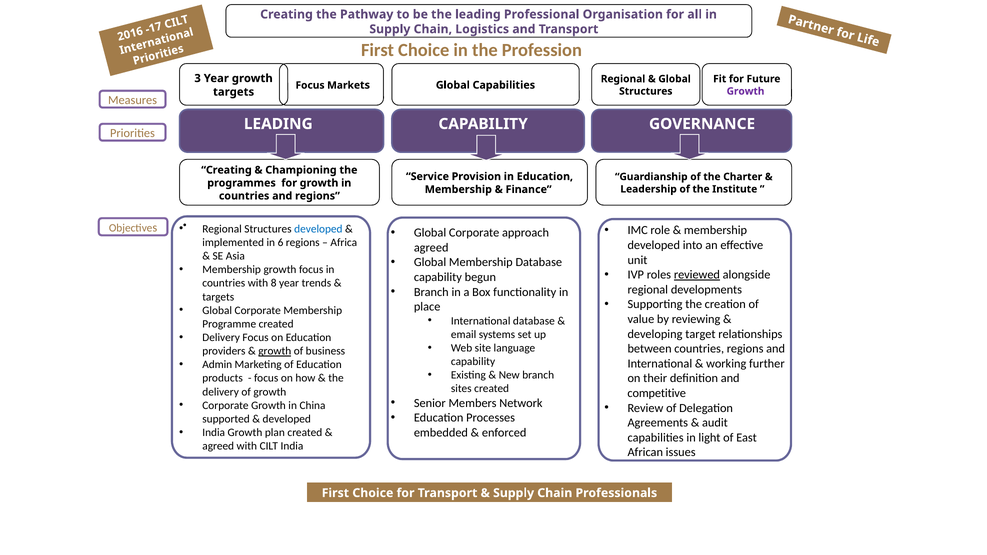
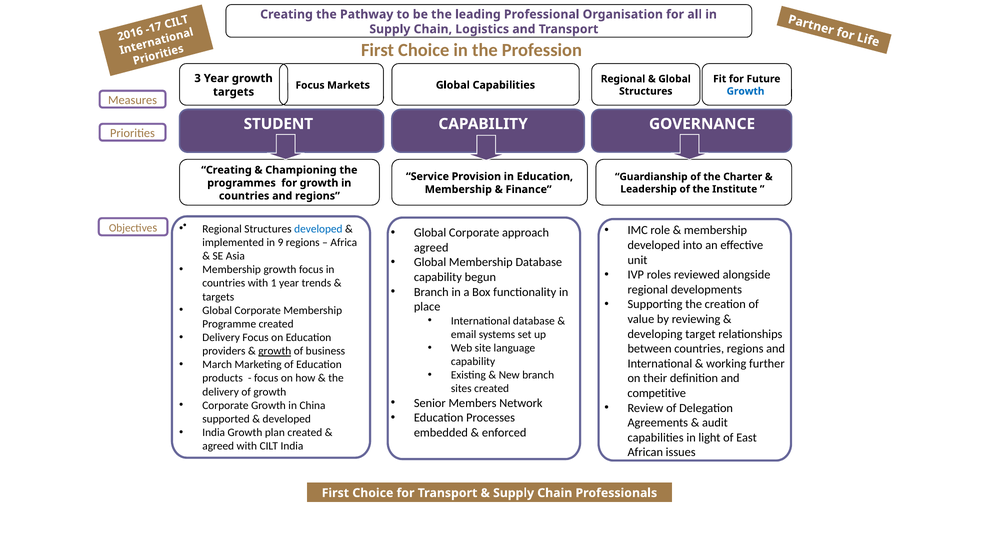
Growth colour: purple -> blue (745, 91)
LEADING: LEADING -> STUDENT (278, 124)
6: 6 -> 9 (280, 243)
reviewed underline: present -> none (697, 275)
8: 8 -> 1 (274, 283)
Admin: Admin -> March (217, 365)
